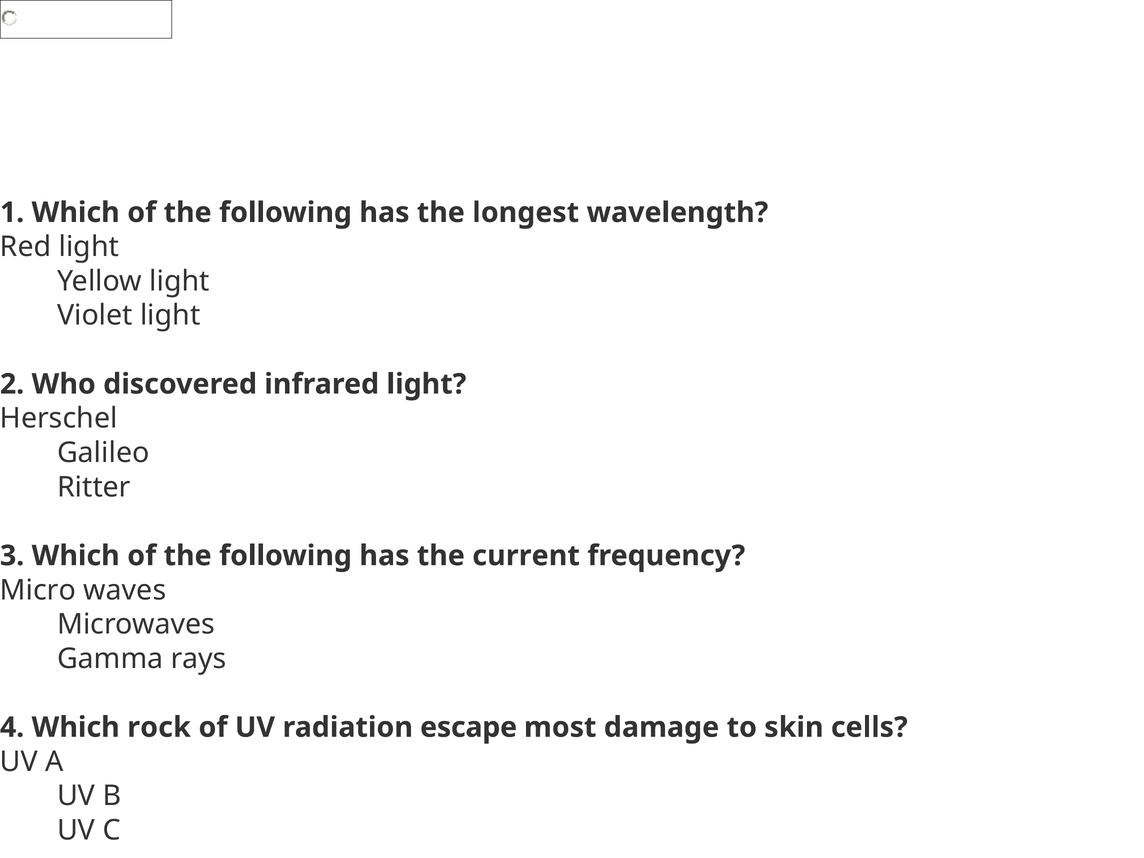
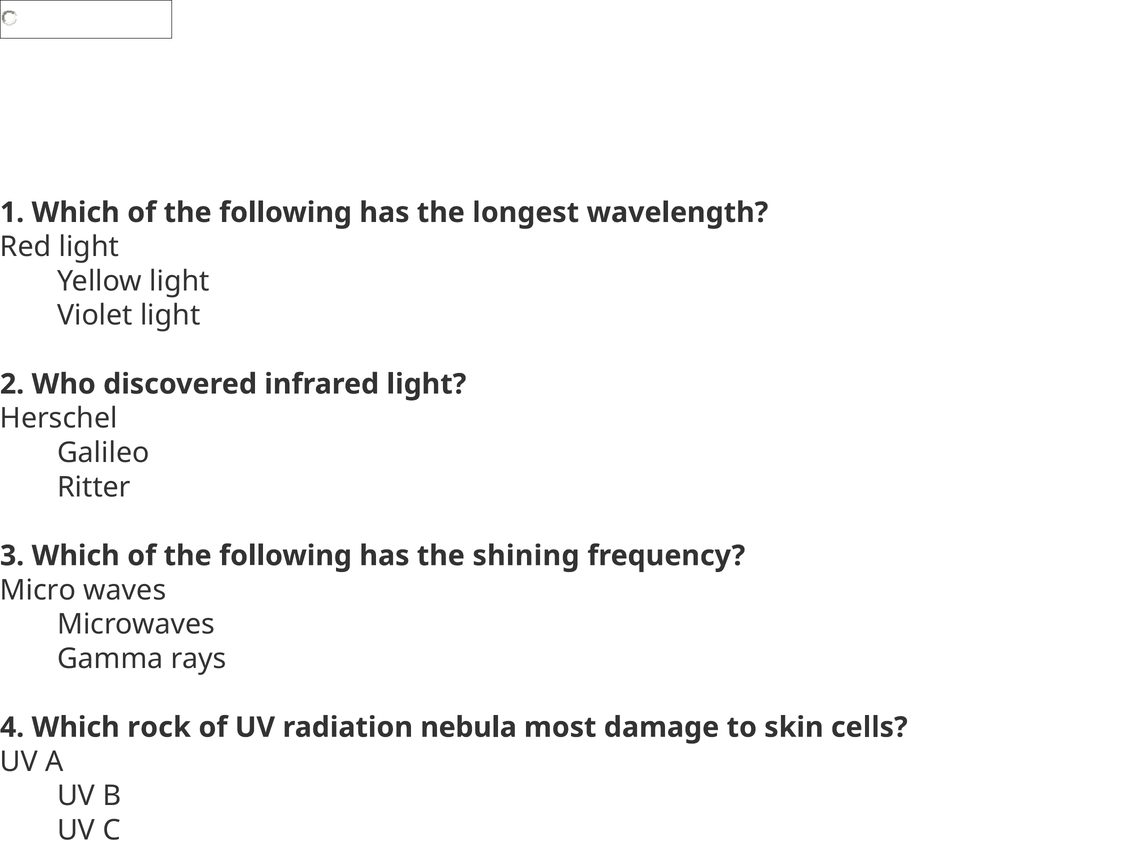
current: current -> shining (526, 556)
escape: escape -> nebula (469, 727)
